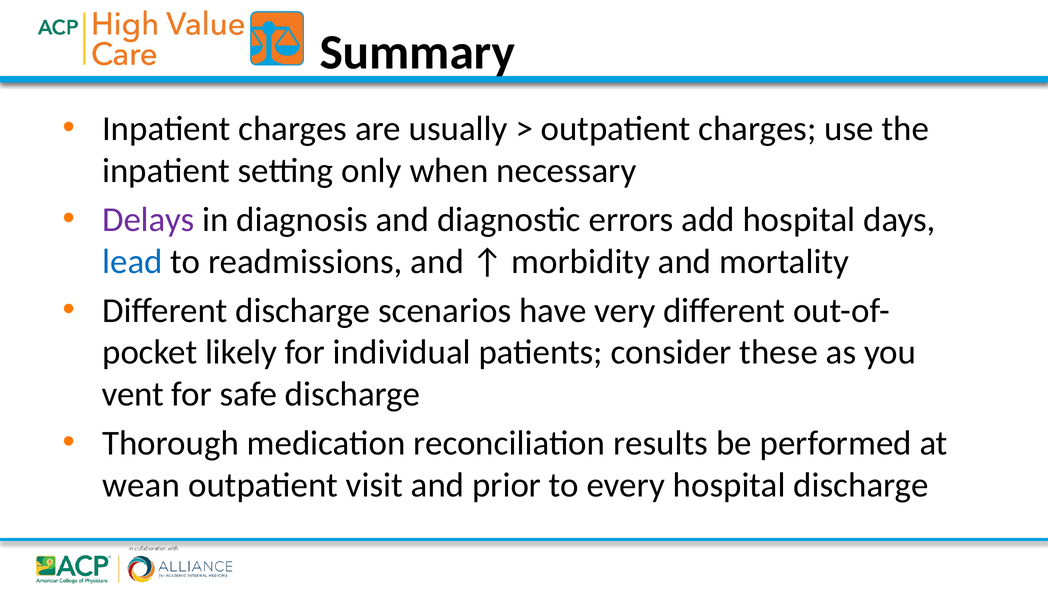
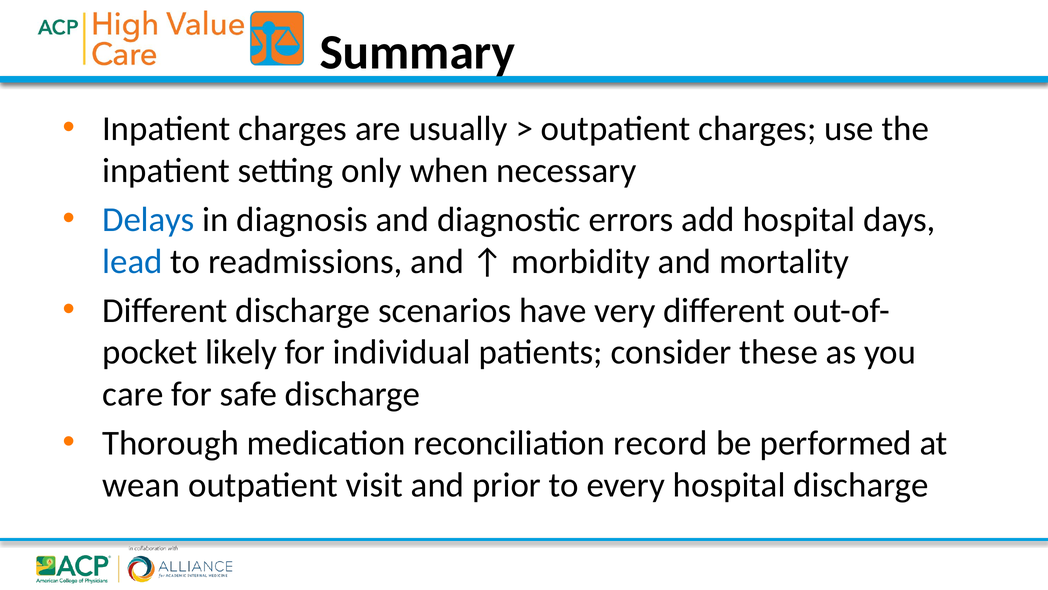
Delays colour: purple -> blue (148, 219)
vent: vent -> care (133, 394)
results: results -> record (661, 443)
